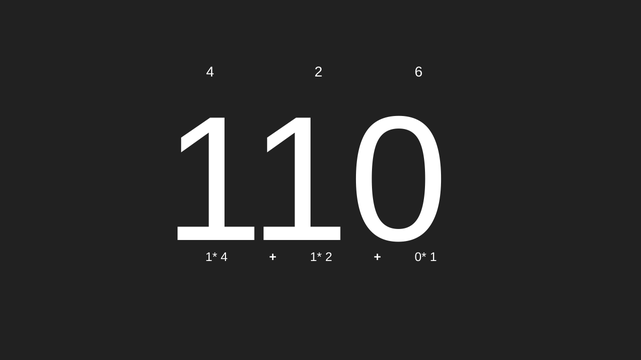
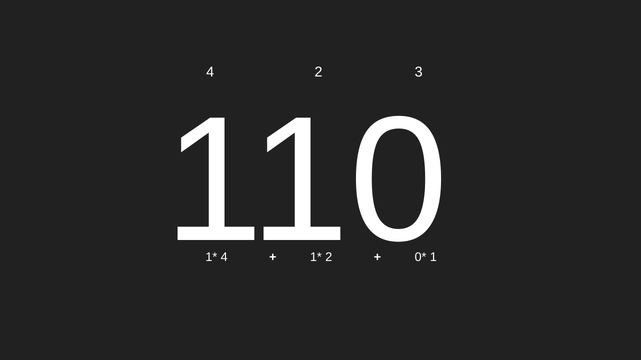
6: 6 -> 3 (419, 72)
